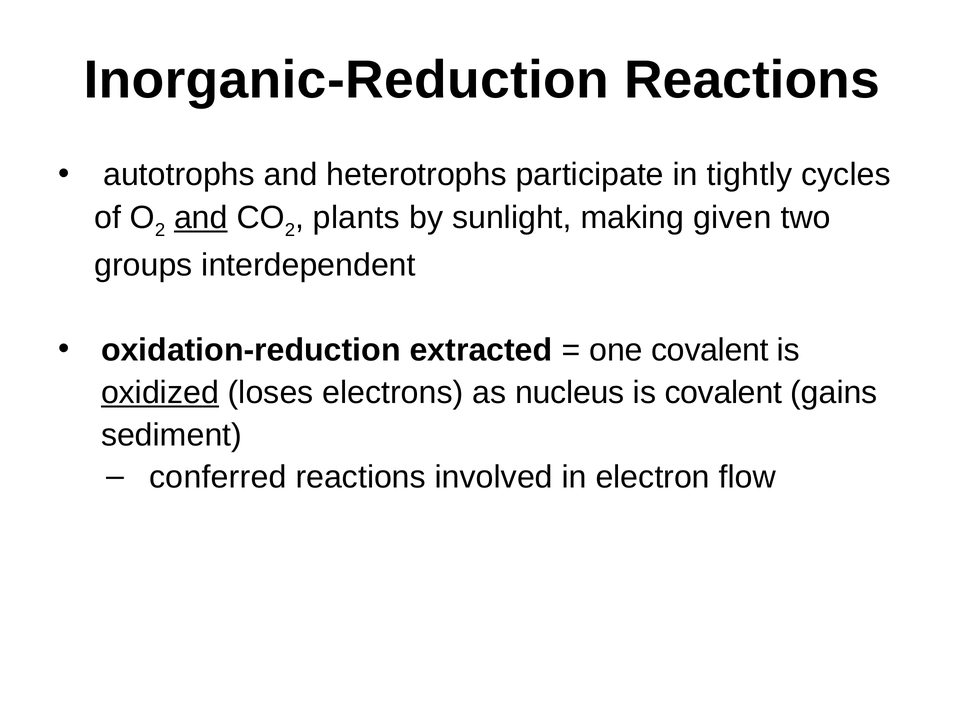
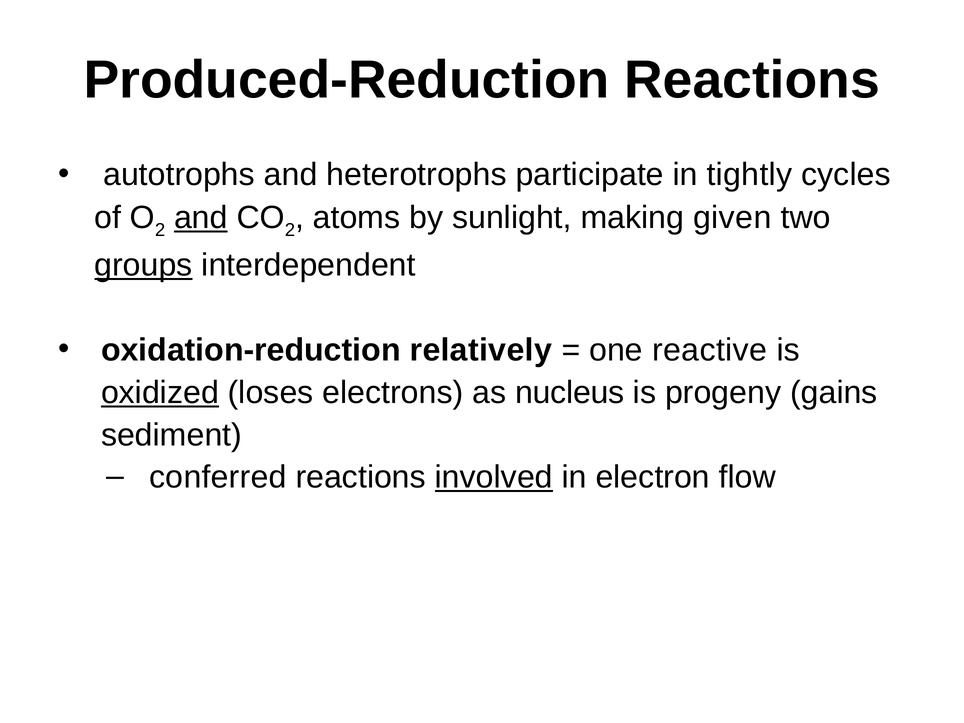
Inorganic-Reduction: Inorganic-Reduction -> Produced-Reduction (347, 80)
plants: plants -> atoms (357, 218)
groups underline: none -> present (143, 265)
extracted: extracted -> relatively (481, 350)
one covalent: covalent -> reactive (710, 350)
is covalent: covalent -> progeny (723, 393)
involved underline: none -> present (494, 477)
